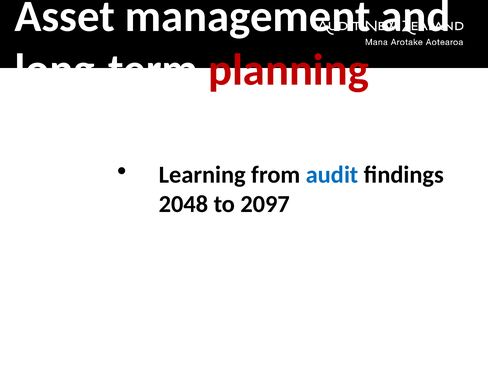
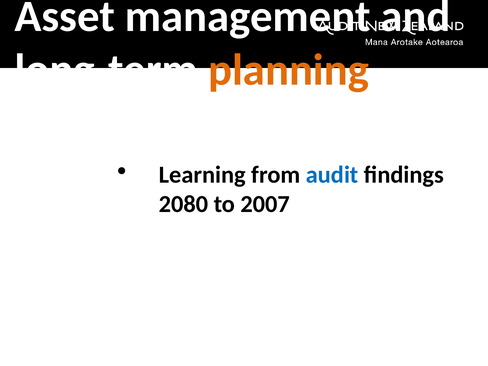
planning colour: red -> orange (289, 70)
2048: 2048 -> 2080 (184, 204)
2097: 2097 -> 2007 (265, 204)
